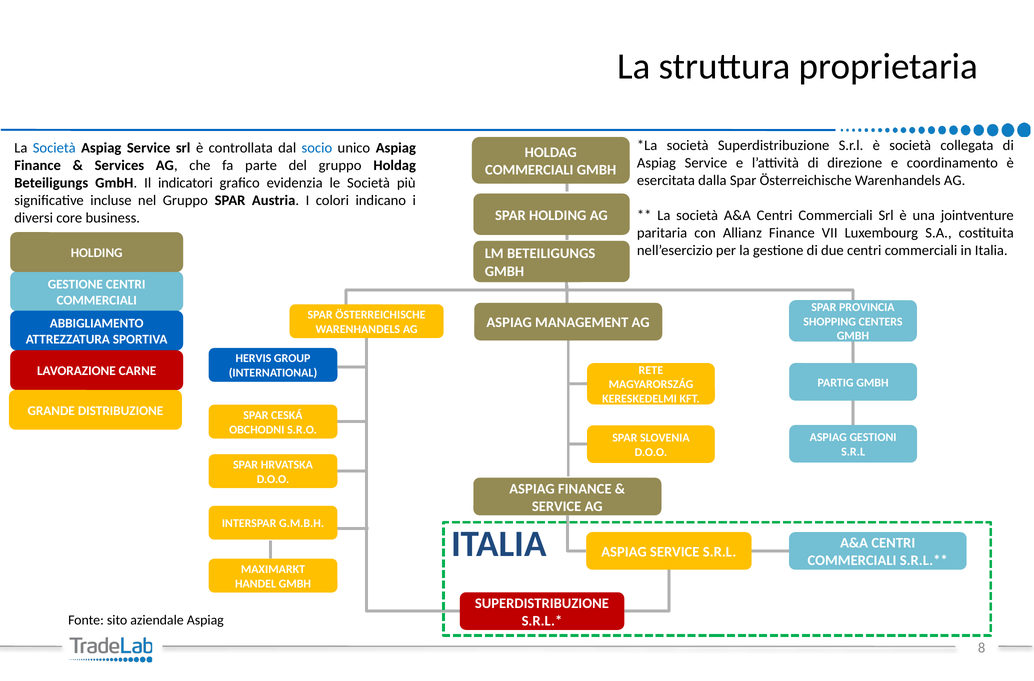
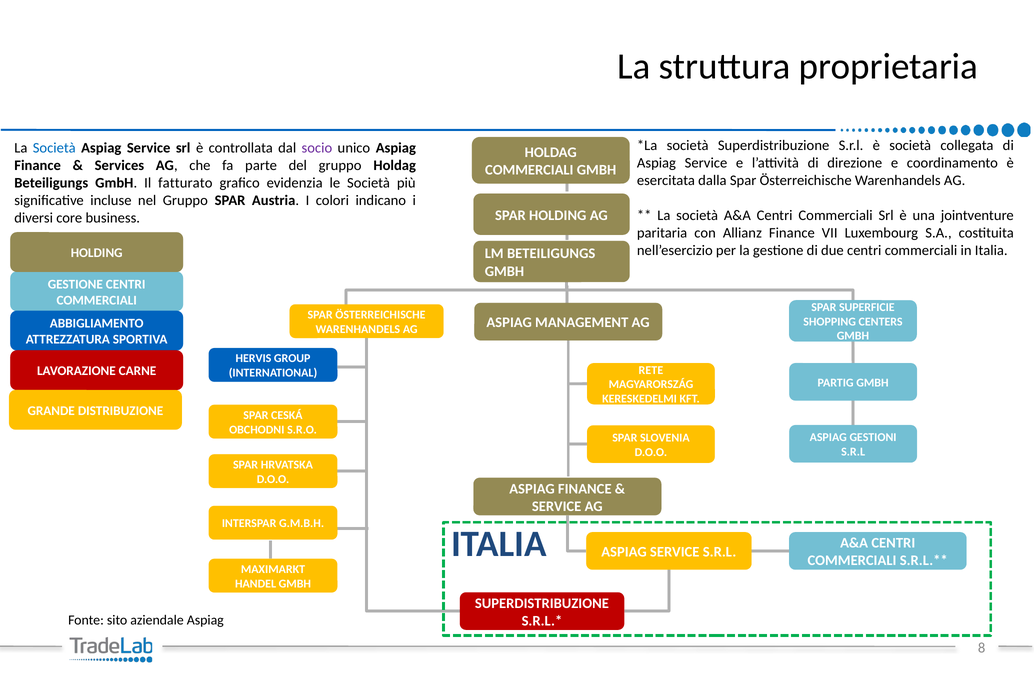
socio colour: blue -> purple (317, 148)
indicatori: indicatori -> fatturato (185, 183)
PROVINCIA: PROVINCIA -> SUPERFICIE (867, 307)
